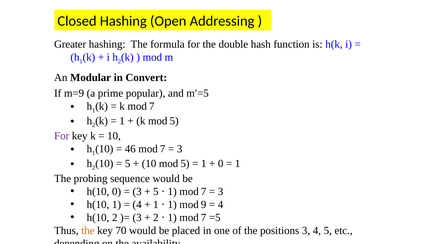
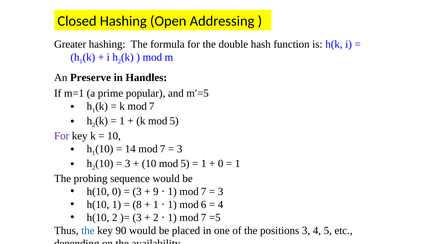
Modular: Modular -> Preserve (91, 78)
Convert: Convert -> Handles (146, 78)
m=9: m=9 -> m=1 (74, 93)
46: 46 -> 14 (130, 149)
5: 5 -> 3 (128, 164)
5: 5 -> 9 (156, 192)
4: 4 -> 8 (137, 205)
9: 9 -> 6 (204, 205)
the colour: orange -> blue (88, 231)
70: 70 -> 90 (121, 231)
